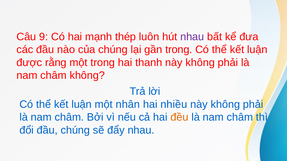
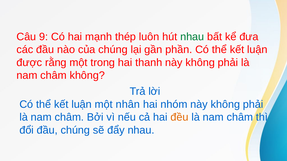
nhau colour: purple -> green (192, 37)
gần trong: trong -> phần (179, 50)
nhiều: nhiều -> nhóm (174, 105)
